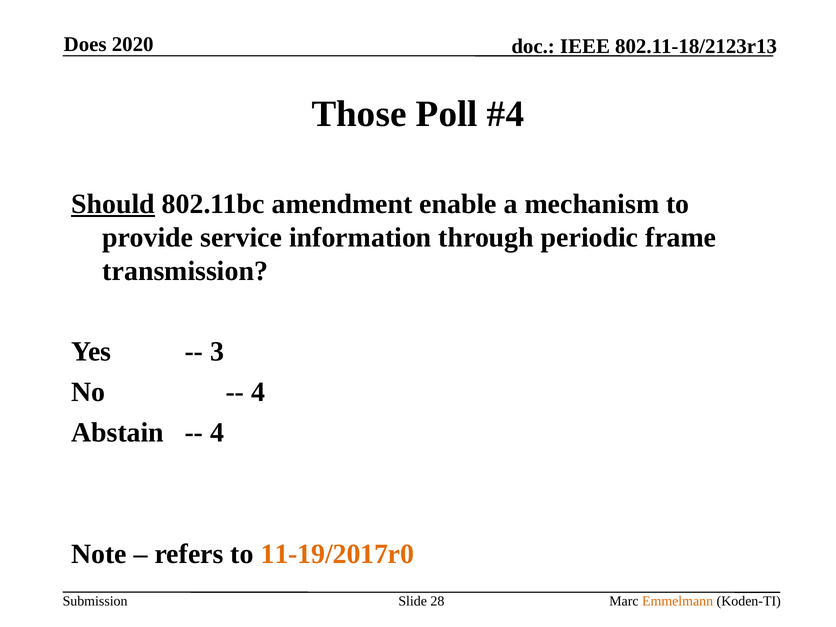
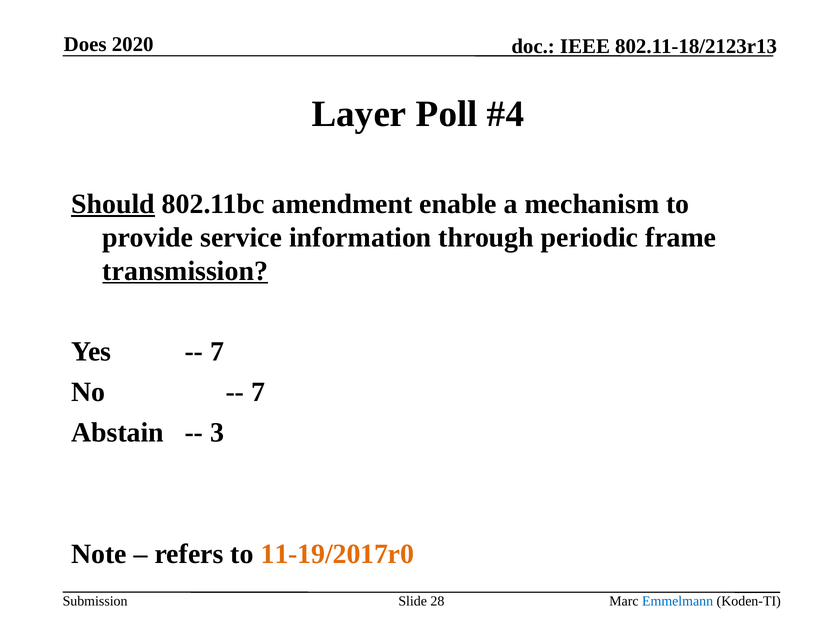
Those: Those -> Layer (359, 114)
transmission underline: none -> present (185, 271)
3: 3 -> 7 (217, 352)
4: 4 -> 7 (258, 392)
4: 4 -> 3 (217, 433)
Emmelmann colour: orange -> blue (678, 601)
